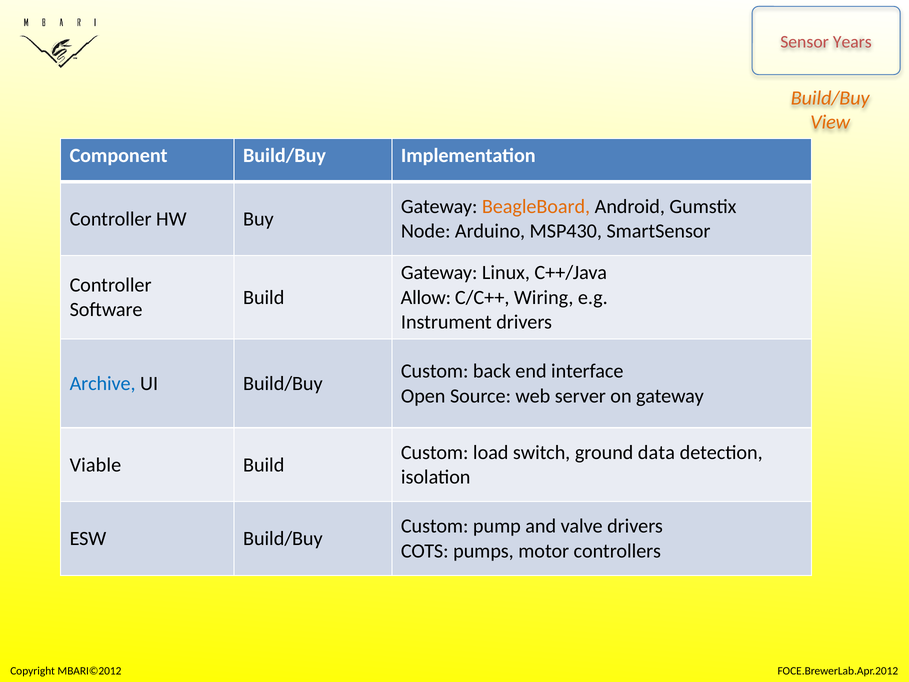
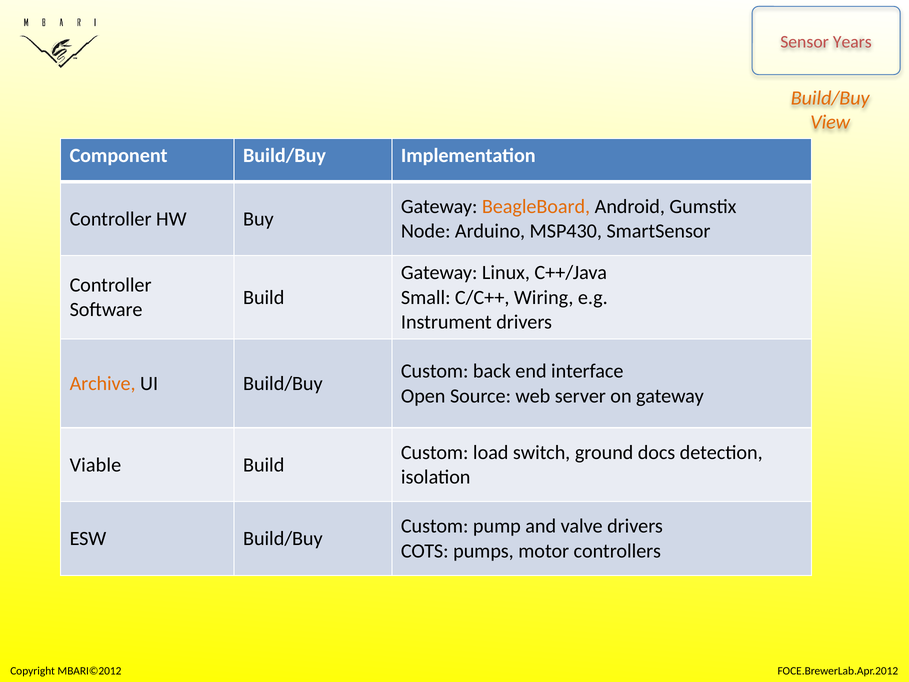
Allow: Allow -> Small (426, 297)
Archive colour: blue -> orange (103, 383)
data: data -> docs (657, 452)
